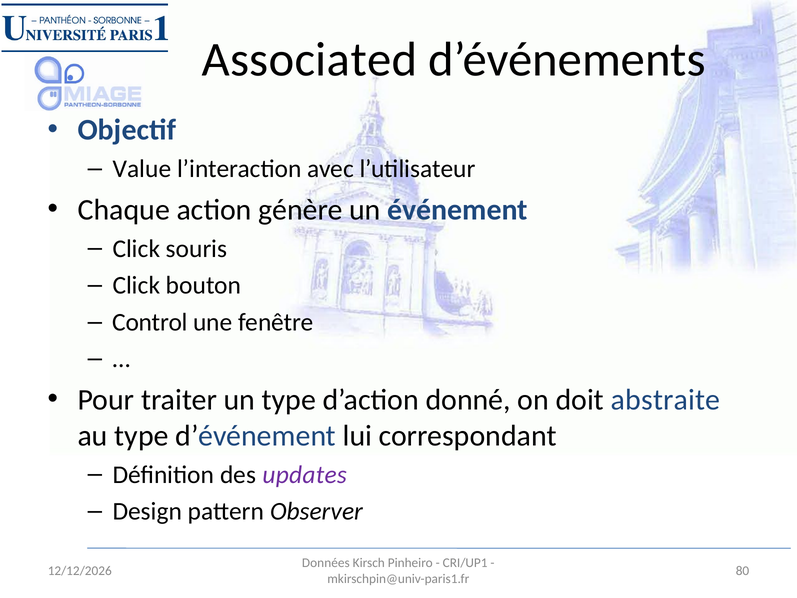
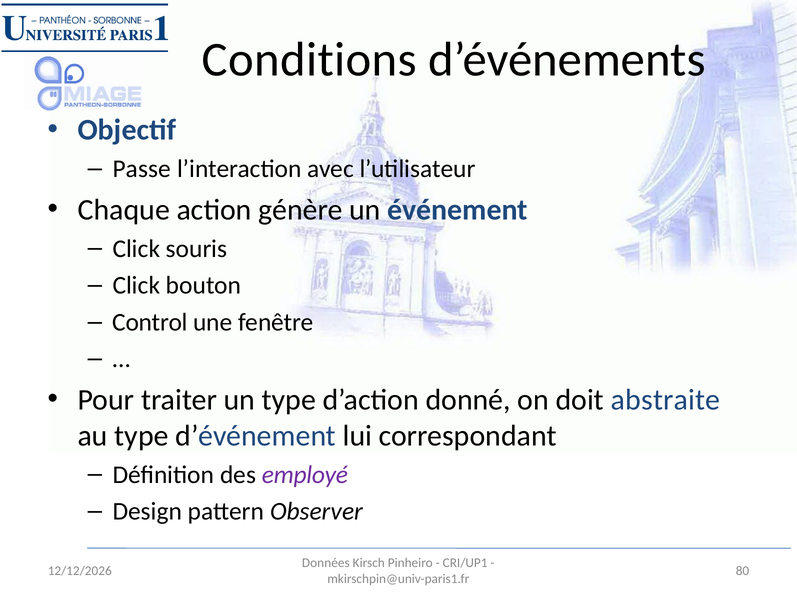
Associated: Associated -> Conditions (309, 59)
Value: Value -> Passe (142, 169)
updates: updates -> employé (305, 475)
